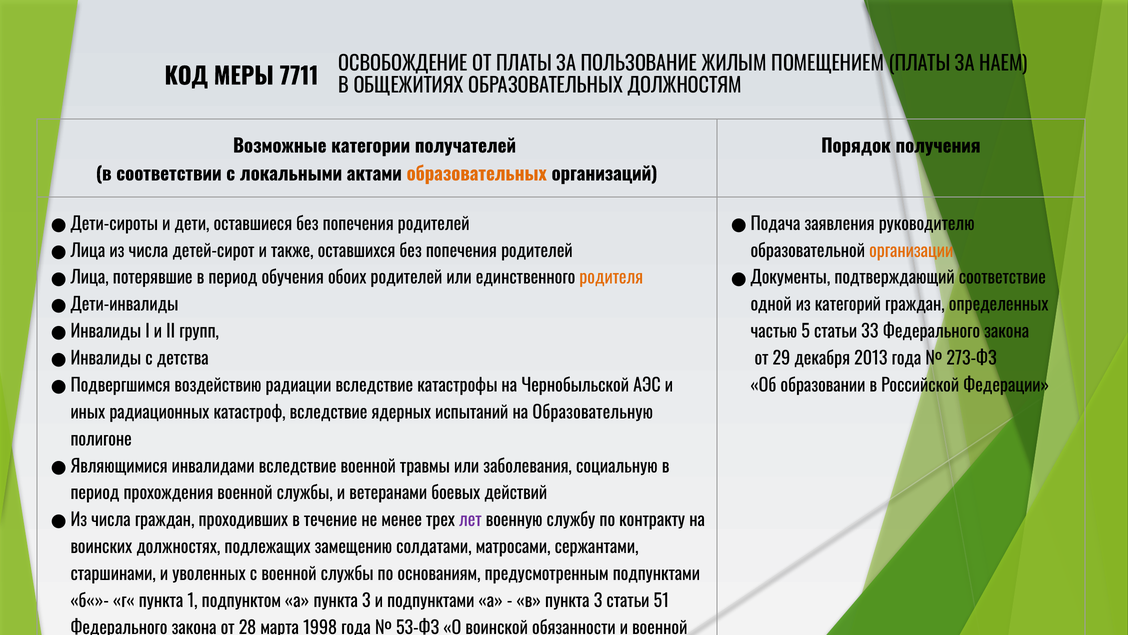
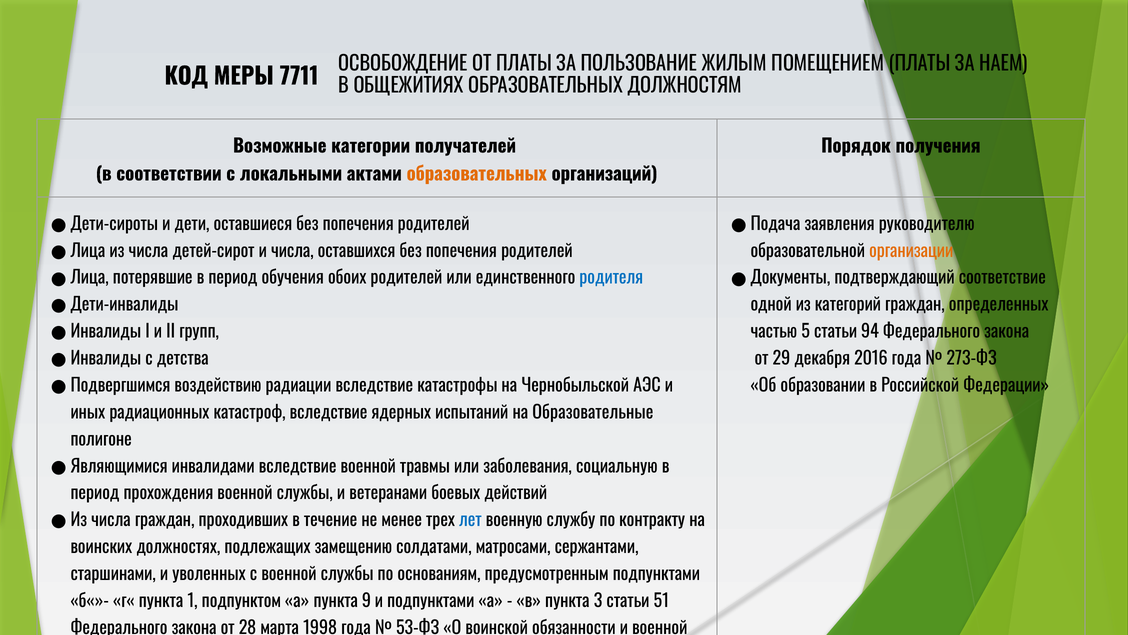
и также: также -> числа (292, 251)
родителя colour: orange -> blue (611, 278)
33: 33 -> 94 (870, 332)
2013: 2013 -> 2016 (871, 359)
Образовательную: Образовательную -> Образовательные (593, 412)
лет colour: purple -> blue (470, 520)
а пункта 3: 3 -> 9 (366, 601)
